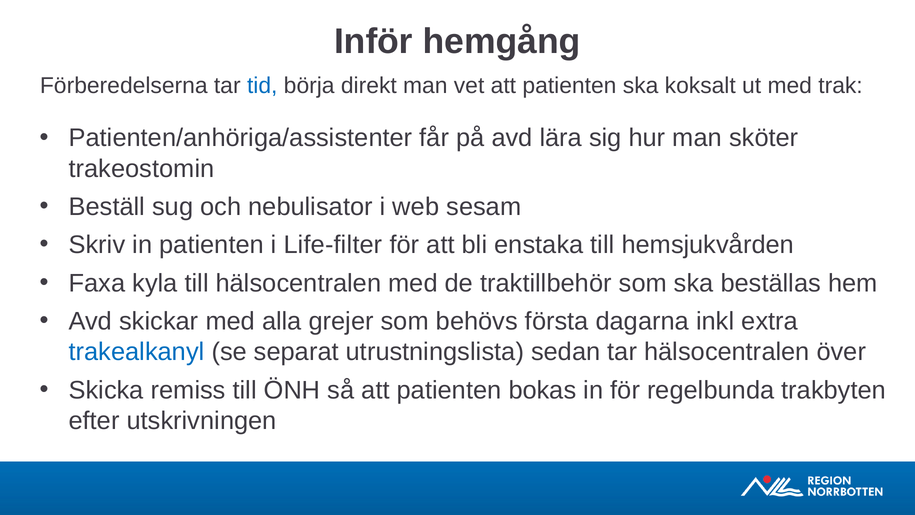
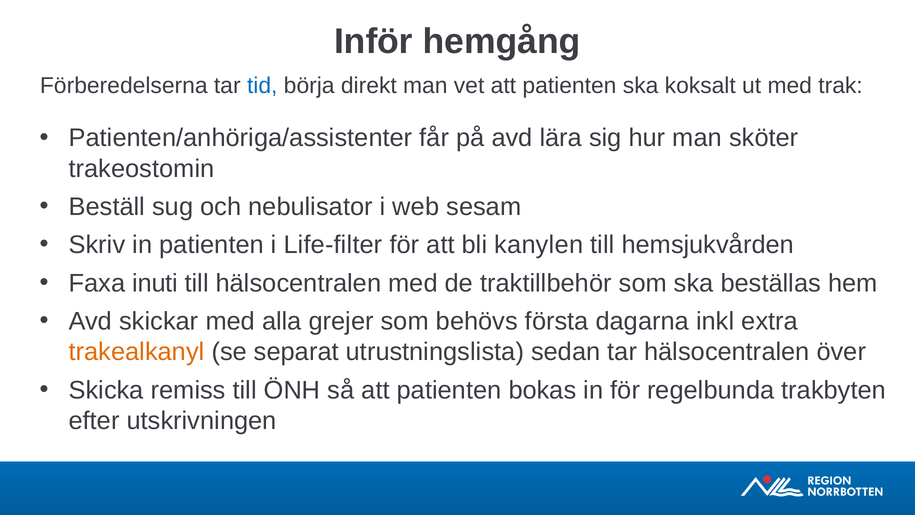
enstaka: enstaka -> kanylen (539, 245)
kyla: kyla -> inuti (155, 283)
trakealkanyl colour: blue -> orange (137, 352)
